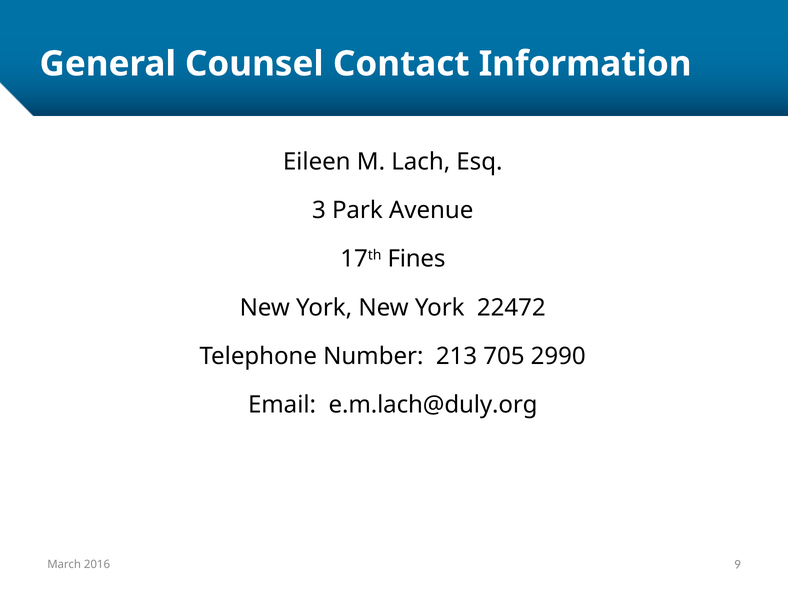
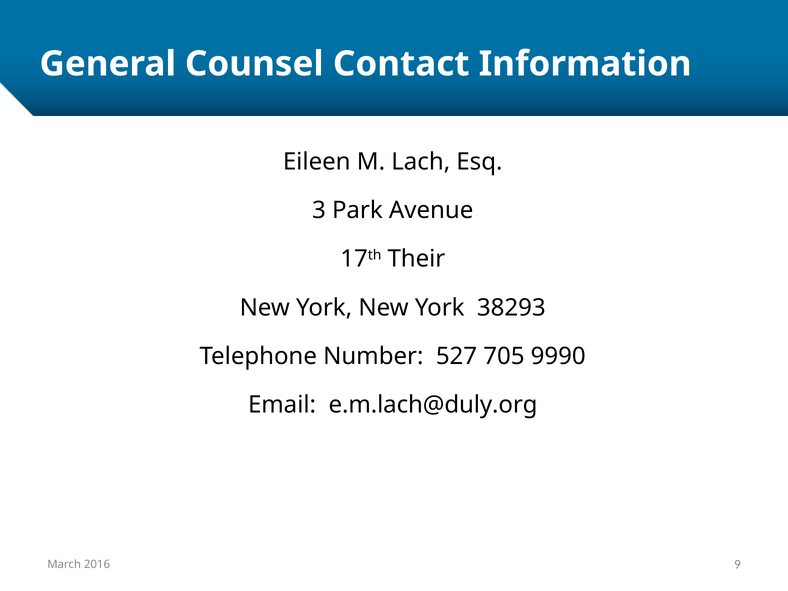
Fines: Fines -> Their (416, 259)
22472: 22472 -> 38293 (511, 308)
213: 213 -> 527 (456, 356)
2990: 2990 -> 9990 (558, 356)
